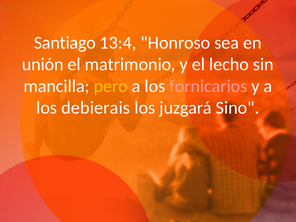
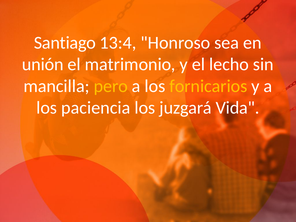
fornicarios colour: pink -> yellow (208, 86)
debierais: debierais -> paciencia (96, 108)
Sino: Sino -> Vida (238, 108)
